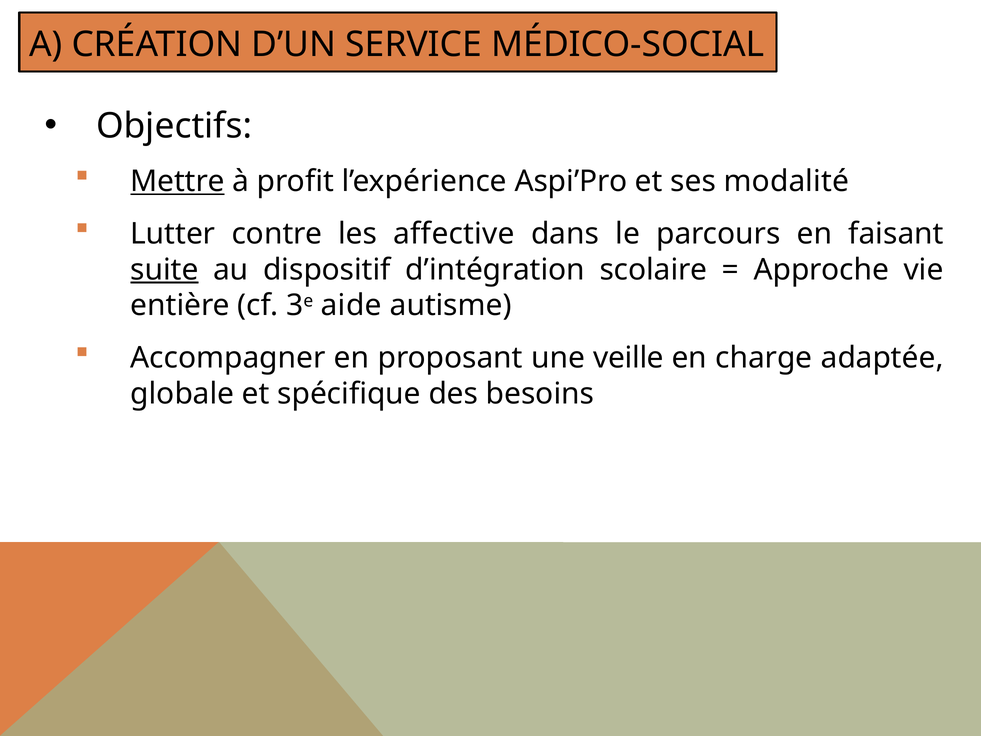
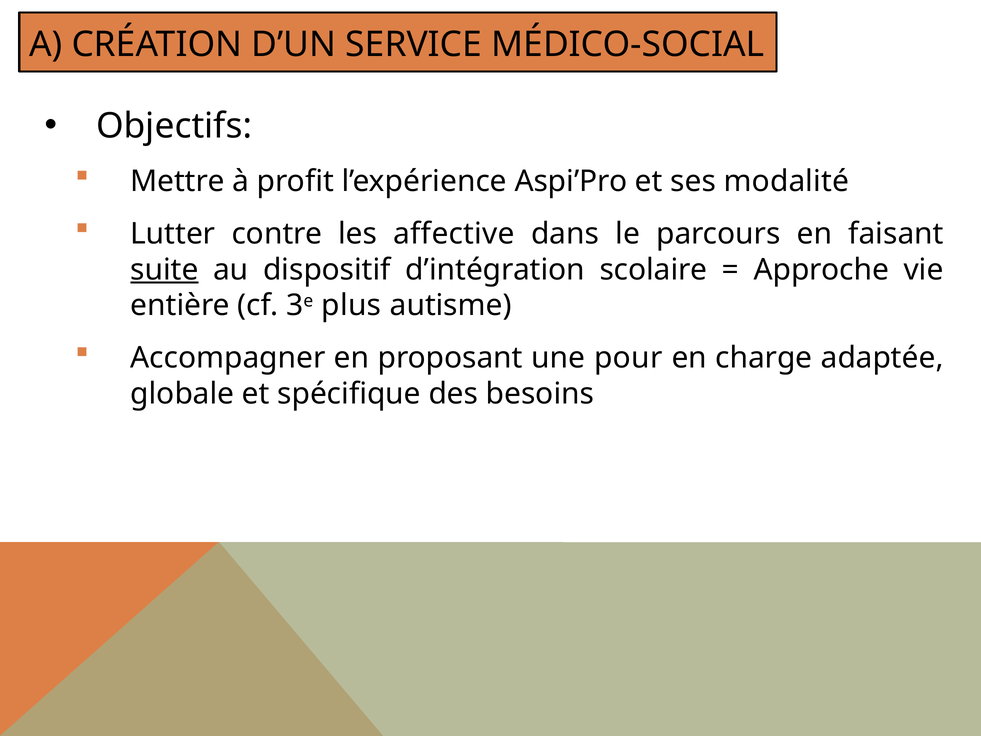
Mettre underline: present -> none (178, 181)
aide: aide -> plus (351, 305)
veille: veille -> pour (628, 358)
